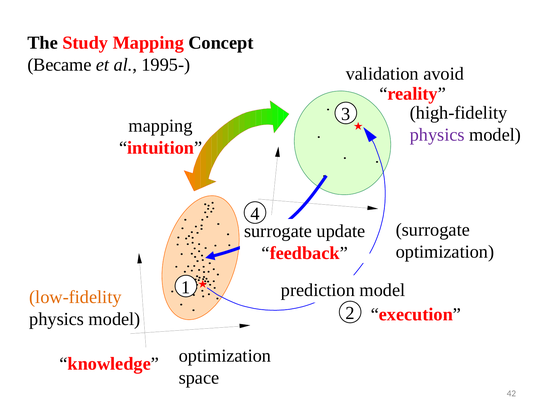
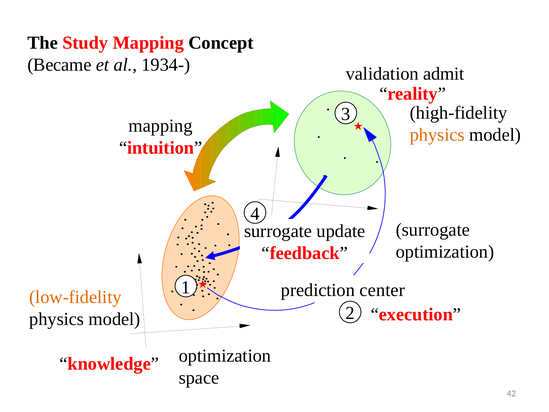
1995-: 1995- -> 1934- (166, 65)
avoid: avoid -> admit (444, 74)
physics colour: purple -> orange (437, 135)
prediction model: model -> center (382, 290)
